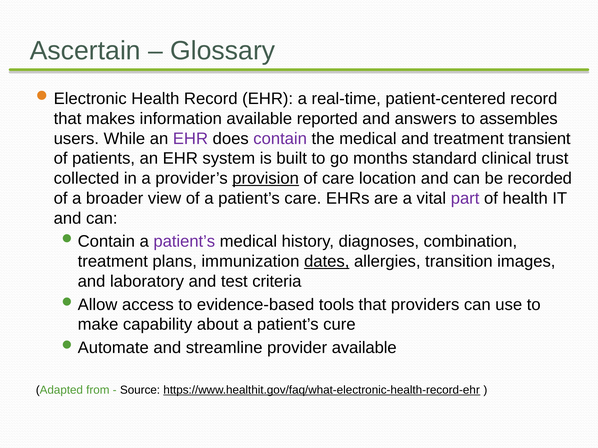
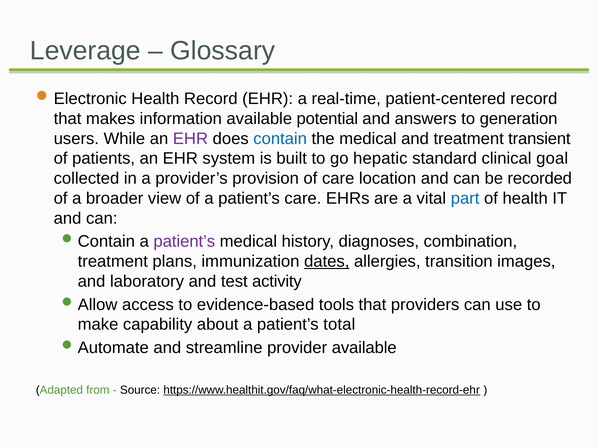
Ascertain: Ascertain -> Leverage (85, 51)
reported: reported -> potential (327, 119)
assembles: assembles -> generation (519, 119)
contain colour: purple -> blue (280, 139)
months: months -> hepatic (380, 159)
trust: trust -> goal (552, 159)
provision underline: present -> none (266, 179)
part colour: purple -> blue (465, 199)
criteria: criteria -> activity (277, 282)
cure: cure -> total (339, 325)
